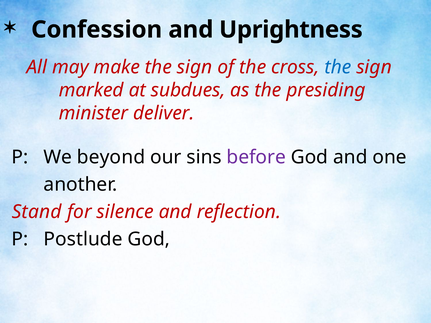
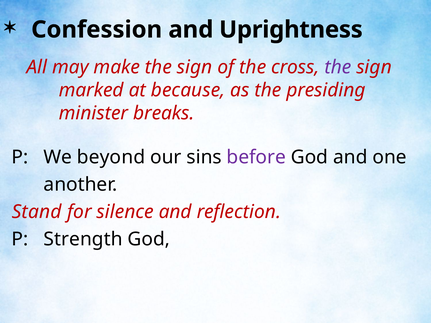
the colour: blue -> purple (338, 67)
subdues: subdues -> because (188, 90)
deliver: deliver -> breaks (164, 113)
Postlude: Postlude -> Strength (83, 239)
